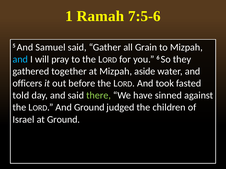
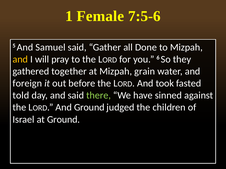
Ramah: Ramah -> Female (100, 16)
Grain: Grain -> Done (146, 47)
and colour: light blue -> yellow (20, 59)
aside: aside -> grain (145, 71)
officers: officers -> foreign (27, 84)
